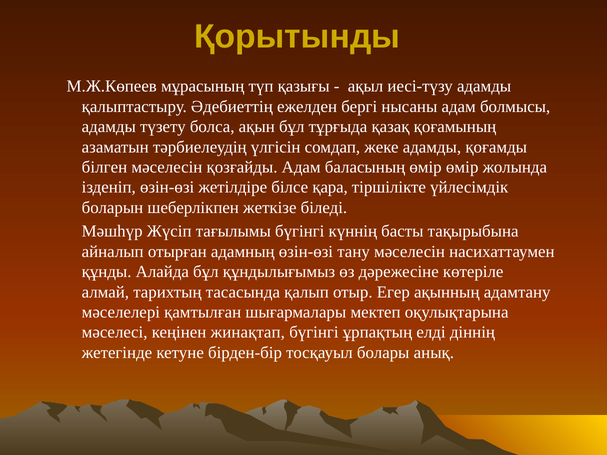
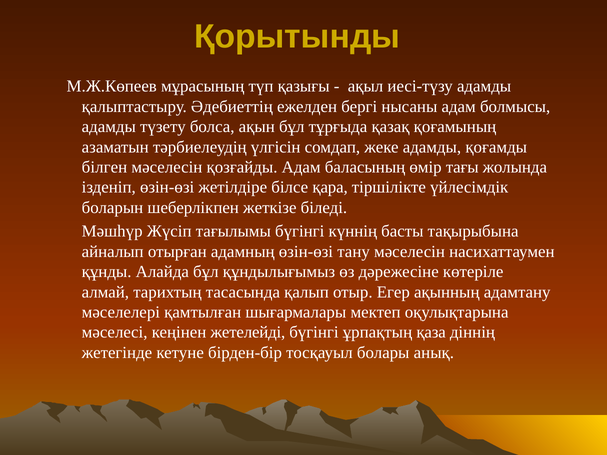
өмір өмір: өмір -> тағы (462, 167)
жинақтап: жинақтап -> жетелейді (248, 333)
елді: елді -> қаза (431, 333)
